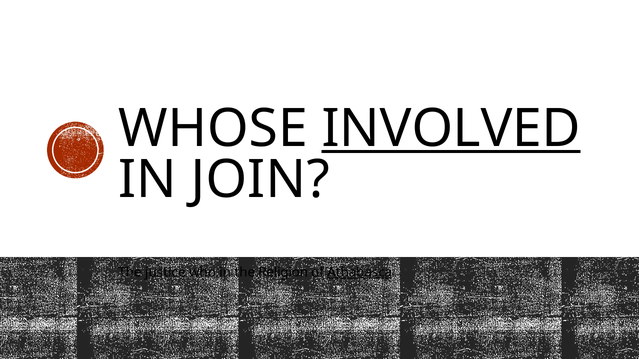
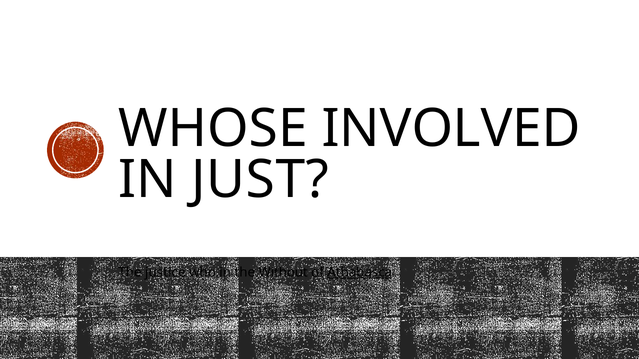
INVOLVED underline: present -> none (451, 129)
JOIN: JOIN -> JUST (260, 180)
Religion: Religion -> Without (283, 273)
